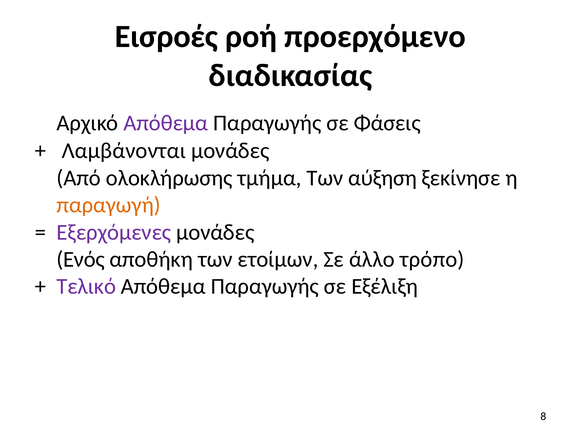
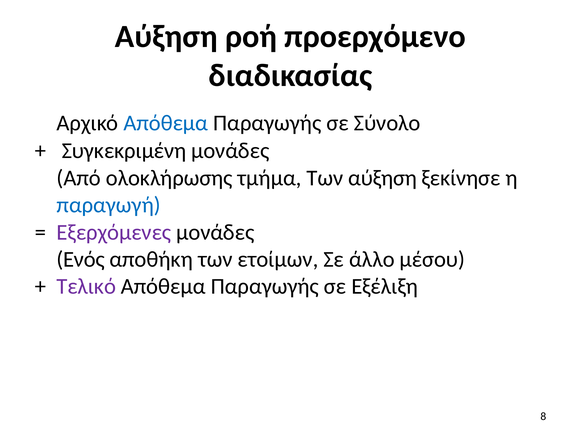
Εισροές: Εισροές -> Αύξηση (166, 37)
Απόθεμα colour: purple -> blue (166, 123)
Φάσεις: Φάσεις -> Σύνολο (387, 123)
Λαμβάνονται: Λαμβάνονται -> Συγκεκριμένη (124, 151)
παραγωγή colour: orange -> blue (109, 205)
τρόπο: τρόπο -> μέσου (432, 259)
